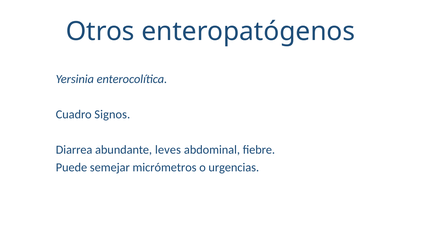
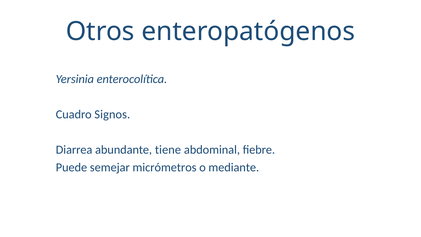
leves: leves -> tiene (168, 150)
urgencias: urgencias -> mediante (234, 167)
